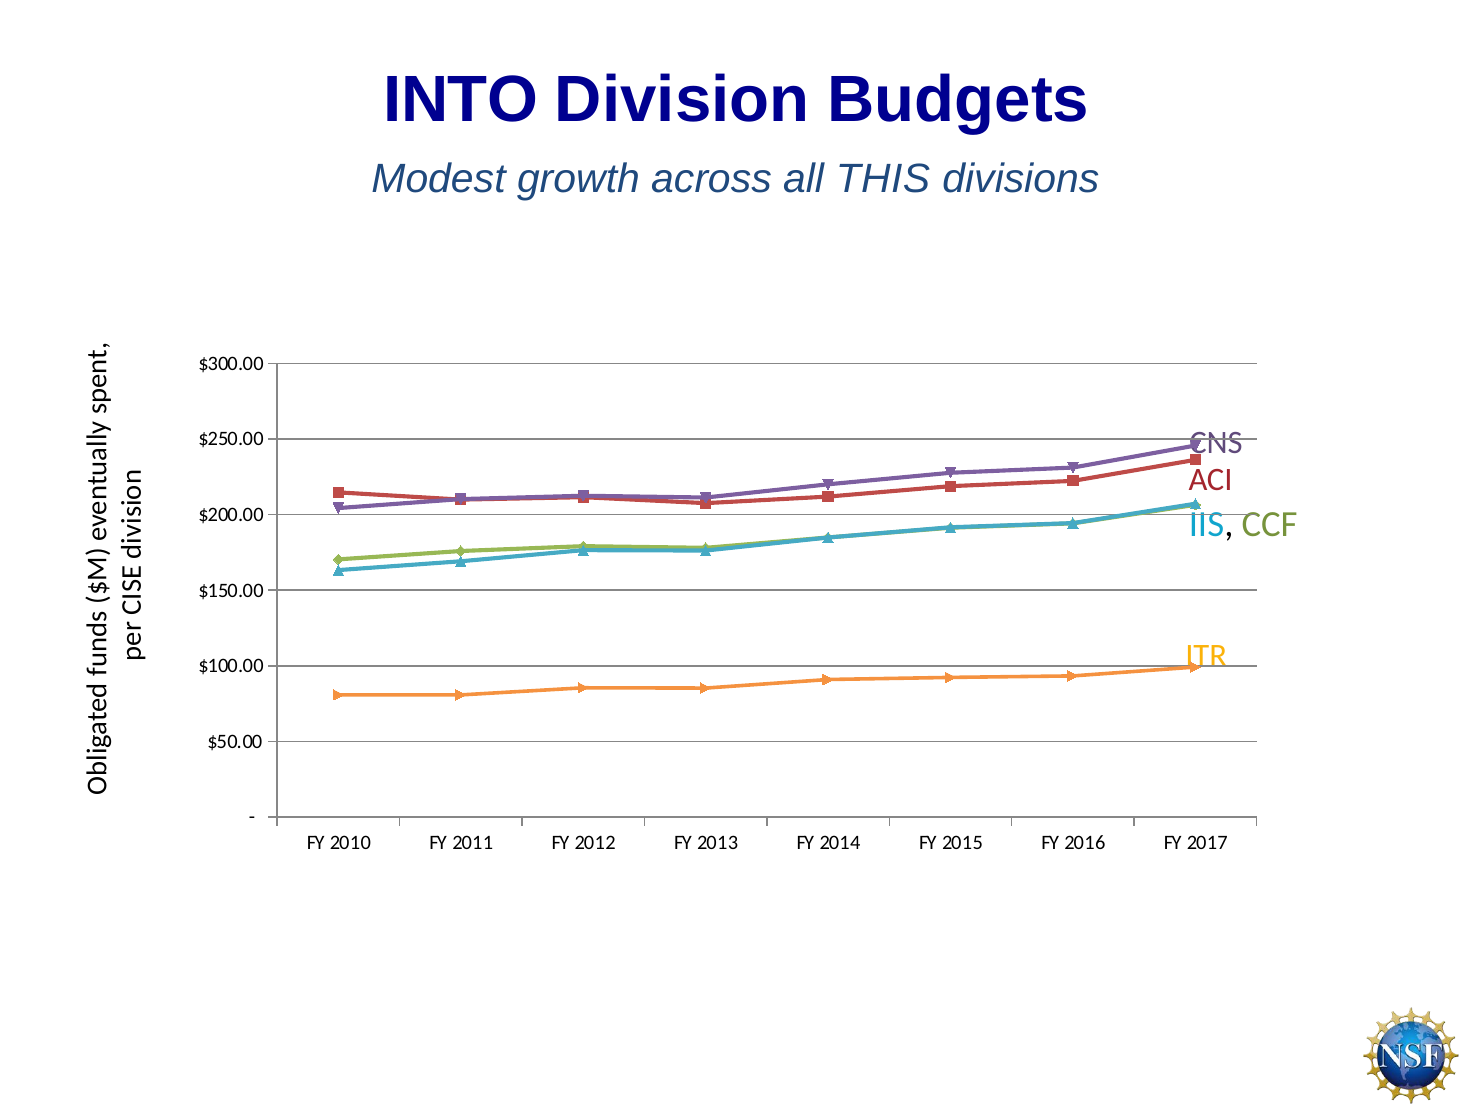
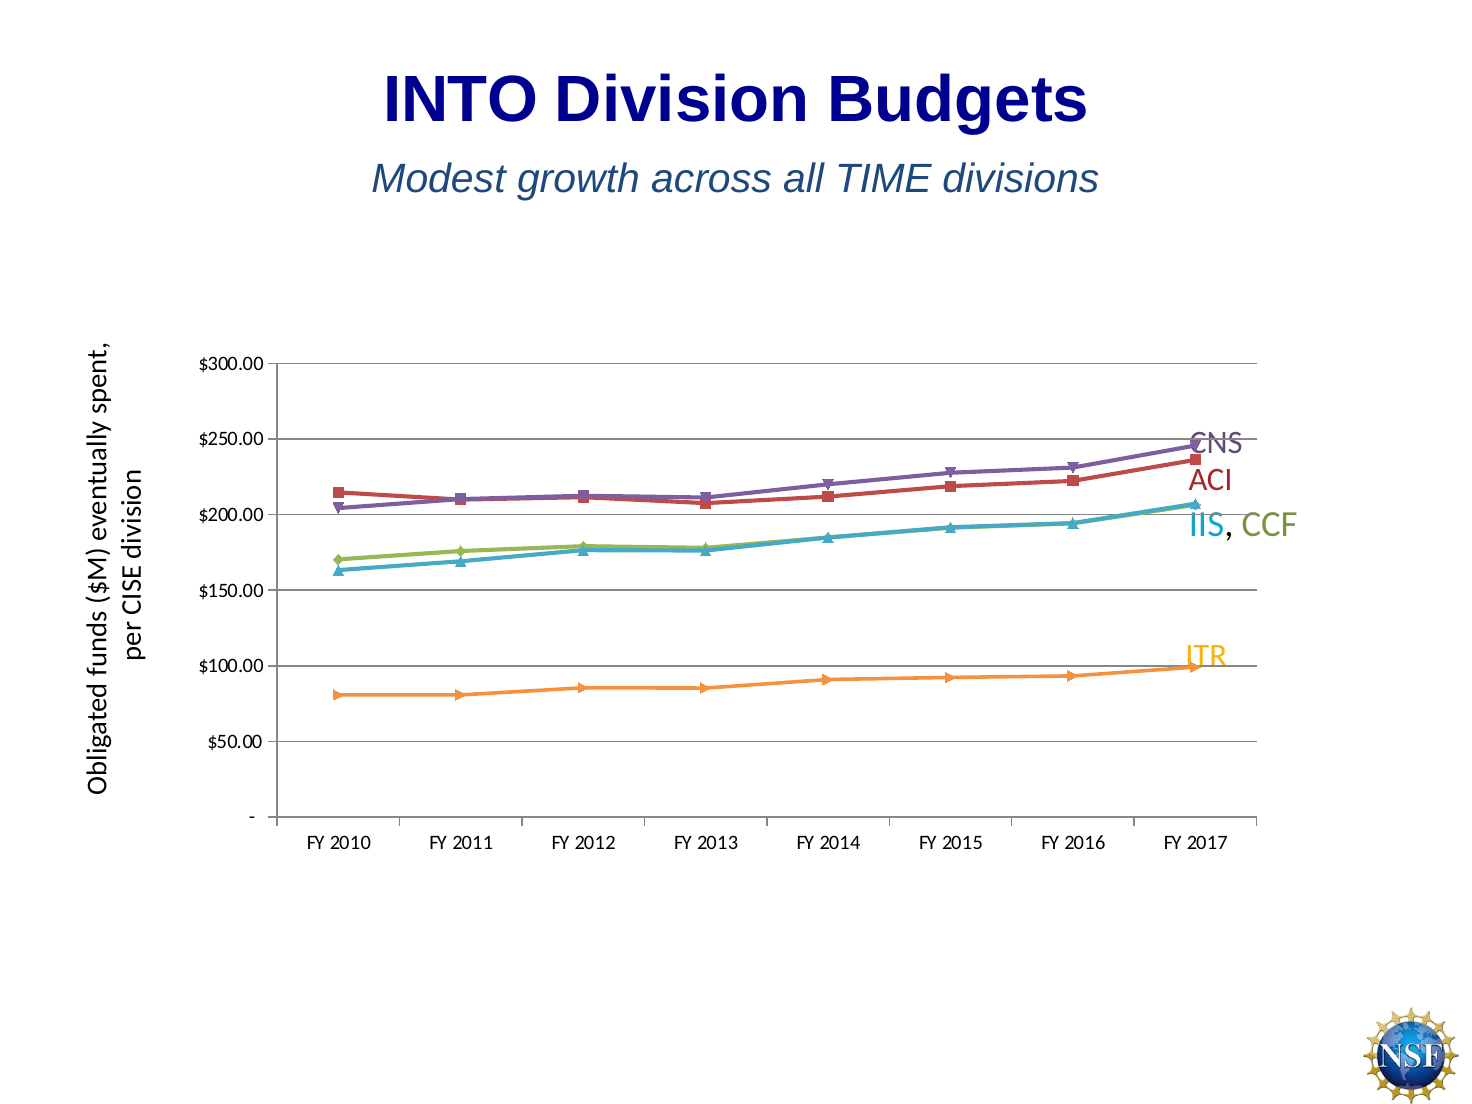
THIS: THIS -> TIME (883, 179)
